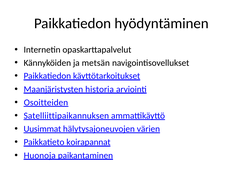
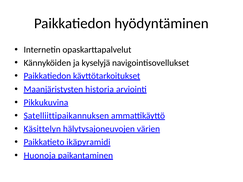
metsän: metsän -> kyselyjä (96, 63)
Osoitteiden: Osoitteiden -> Pikkukuvina (46, 103)
Uusimmat: Uusimmat -> Käsittelyn (42, 129)
koirapannat: koirapannat -> ikäpyramidi (88, 142)
